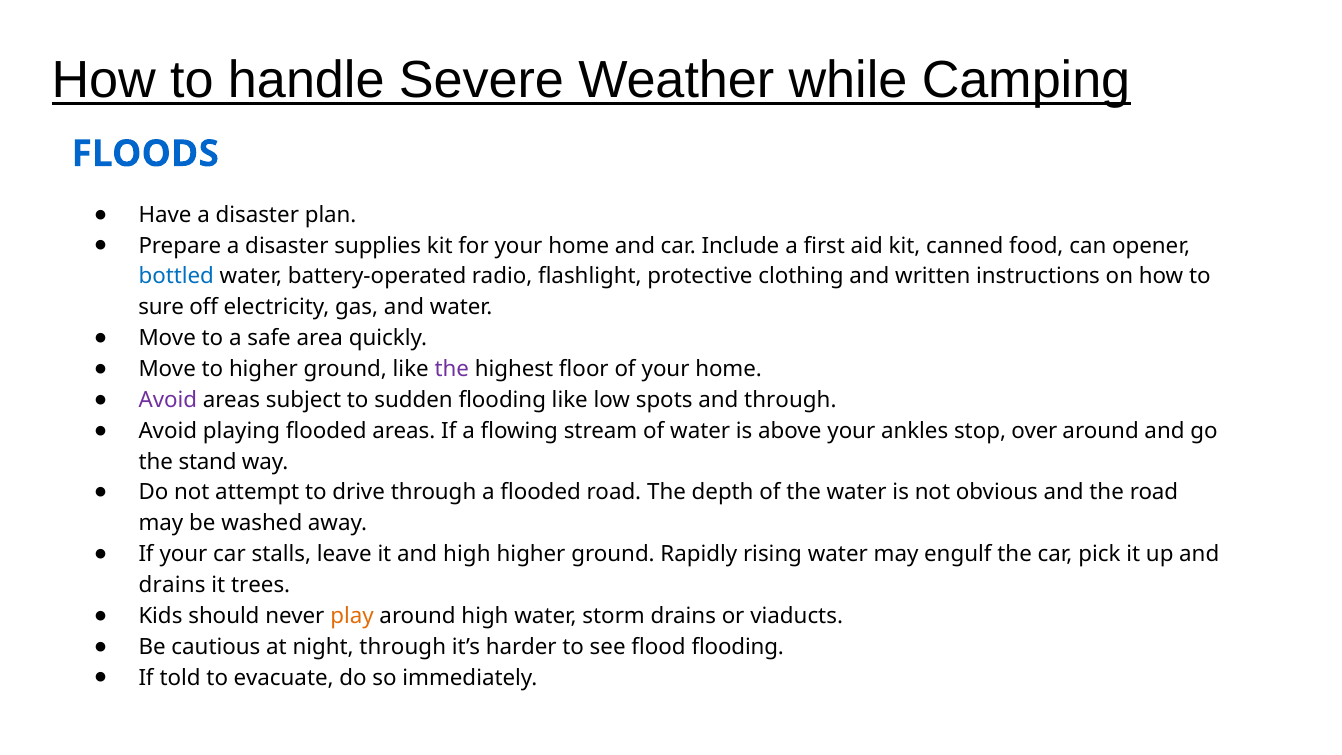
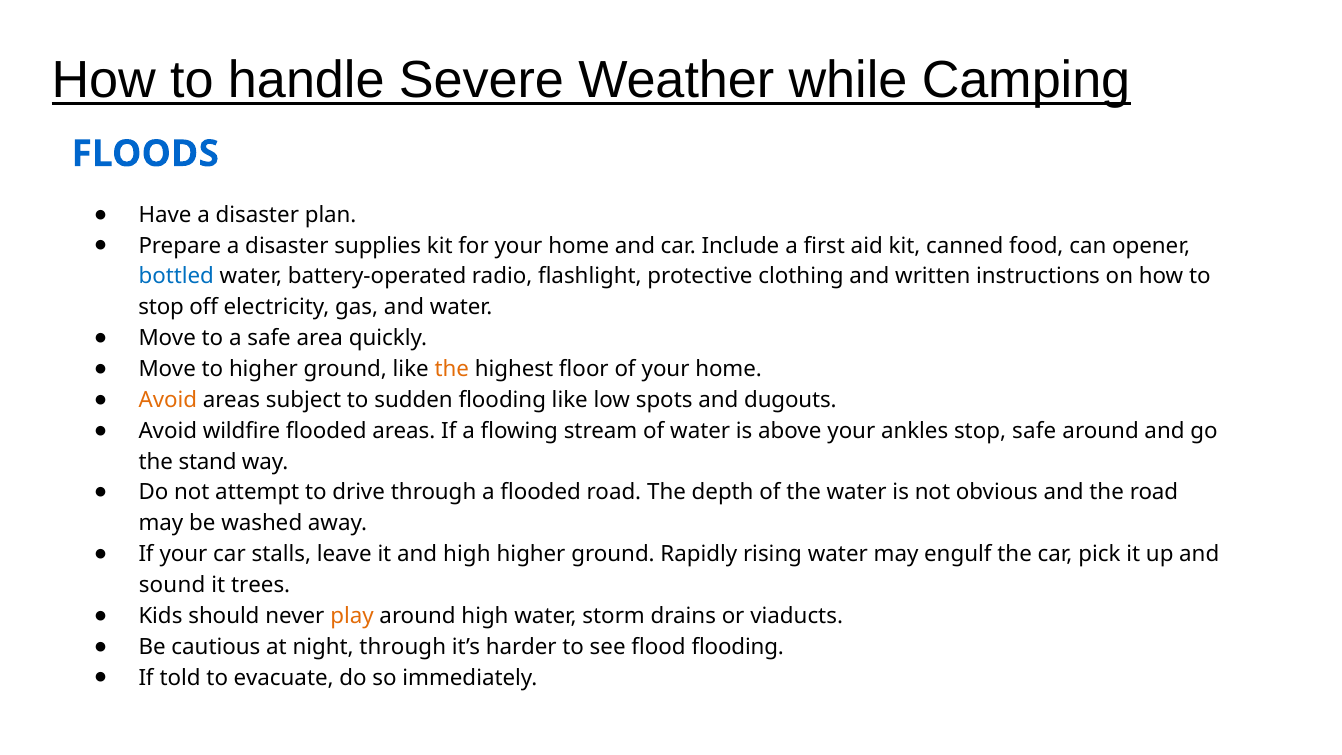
sure: sure -> stop (161, 307)
the colour: purple -> orange (452, 369)
Avoid colour: purple -> orange (168, 400)
and through: through -> dugouts (790, 400)
playing: playing -> wildfire (242, 431)
stop over: over -> safe (1034, 431)
drains: drains -> sound (172, 585)
